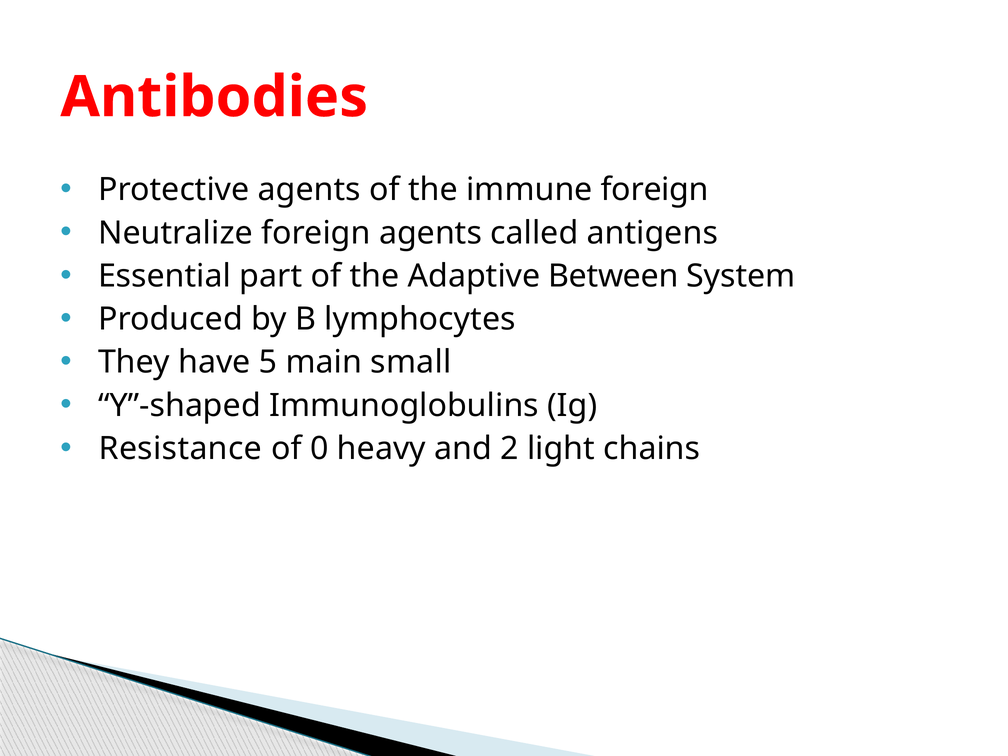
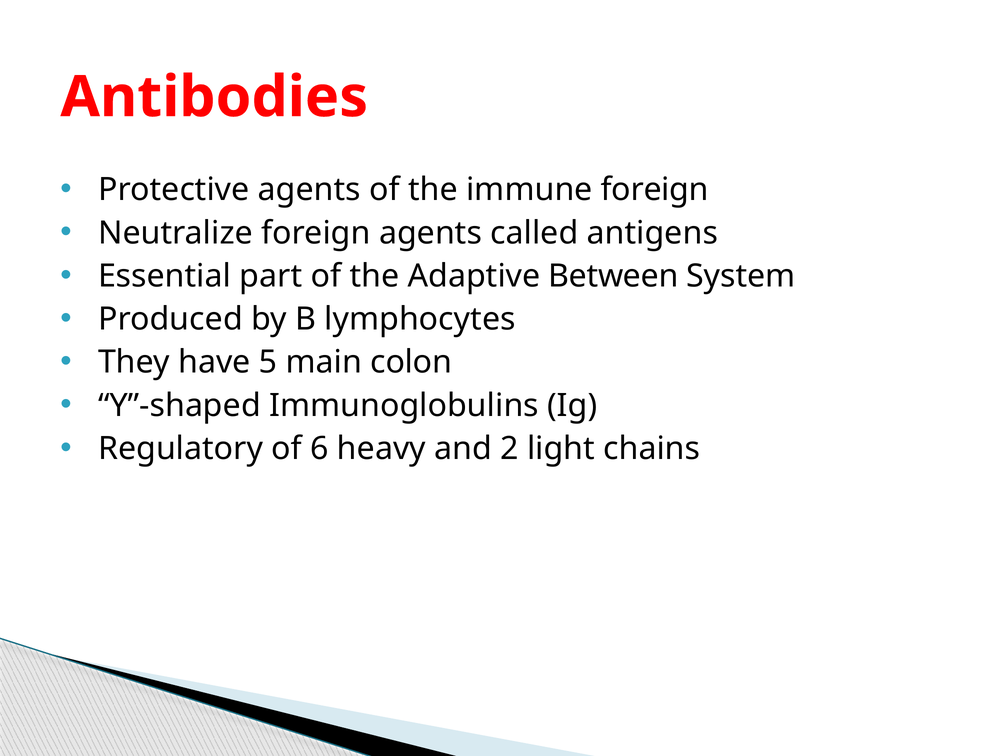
small: small -> colon (411, 362)
Resistance: Resistance -> Regulatory (181, 449)
0: 0 -> 6 (319, 449)
